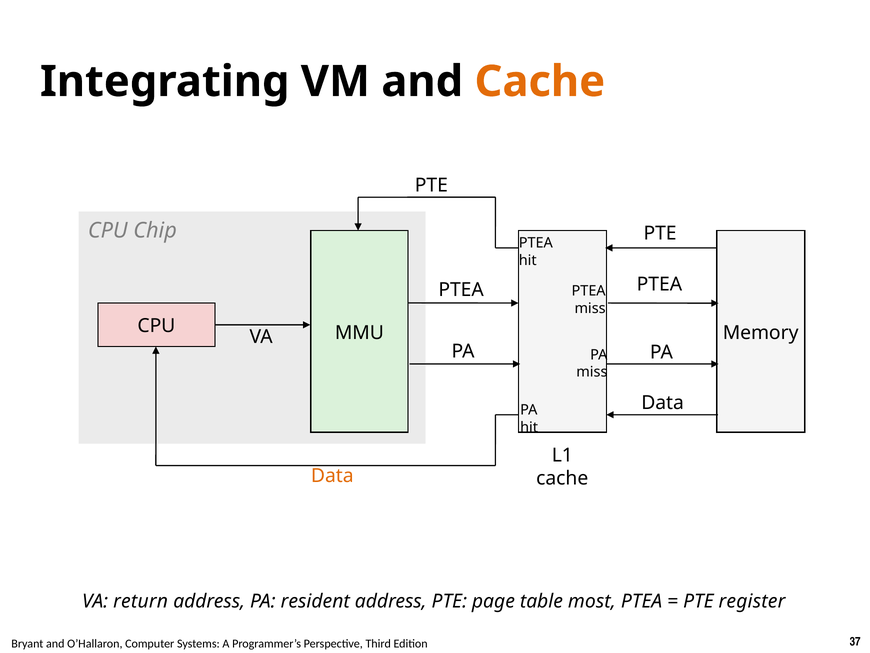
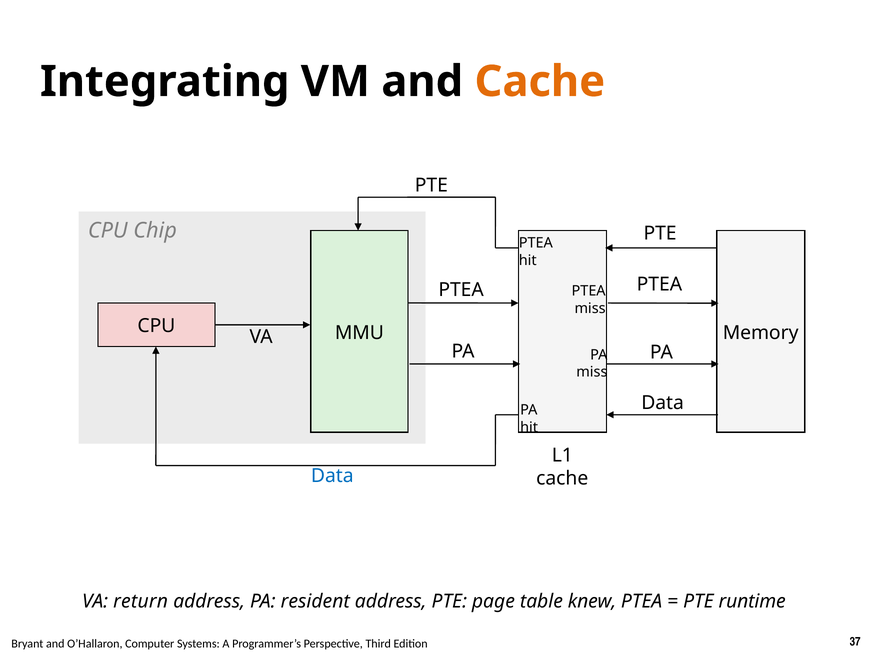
Data colour: orange -> blue (332, 475)
most: most -> knew (592, 601)
register: register -> runtime (752, 601)
